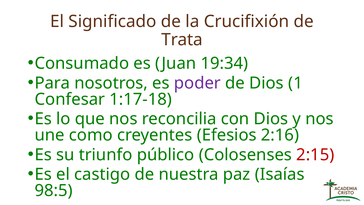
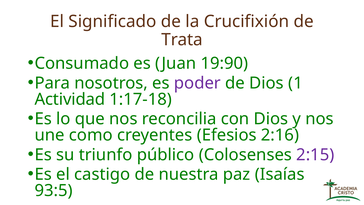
19:34: 19:34 -> 19:90 (224, 63)
Confesar: Confesar -> Actividad (70, 99)
2:15 colour: red -> purple (315, 155)
98:5: 98:5 -> 93:5 (54, 190)
